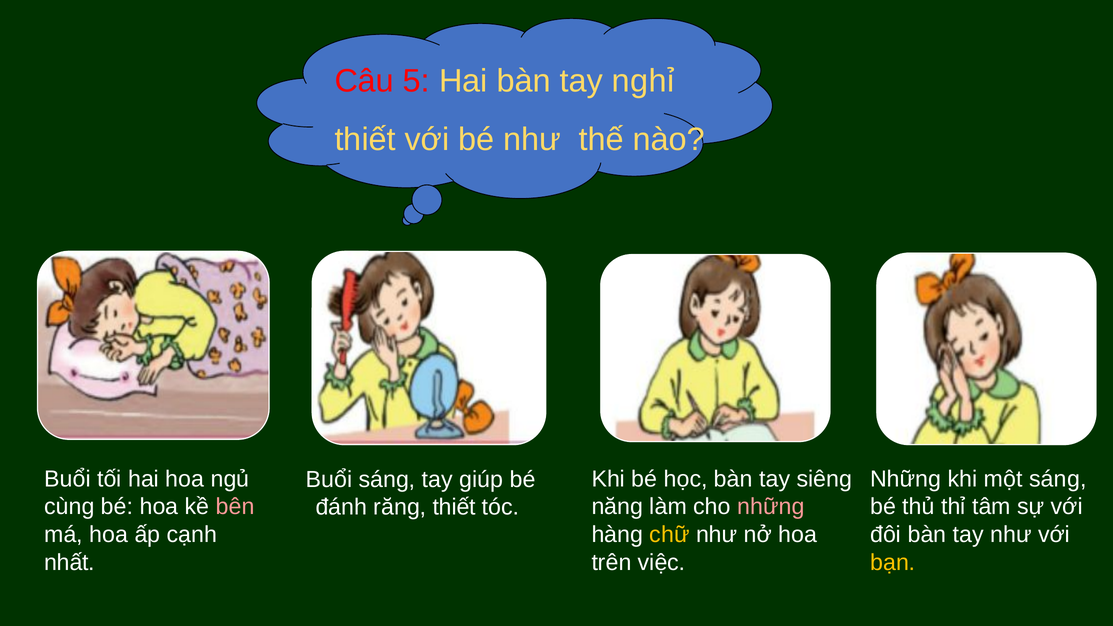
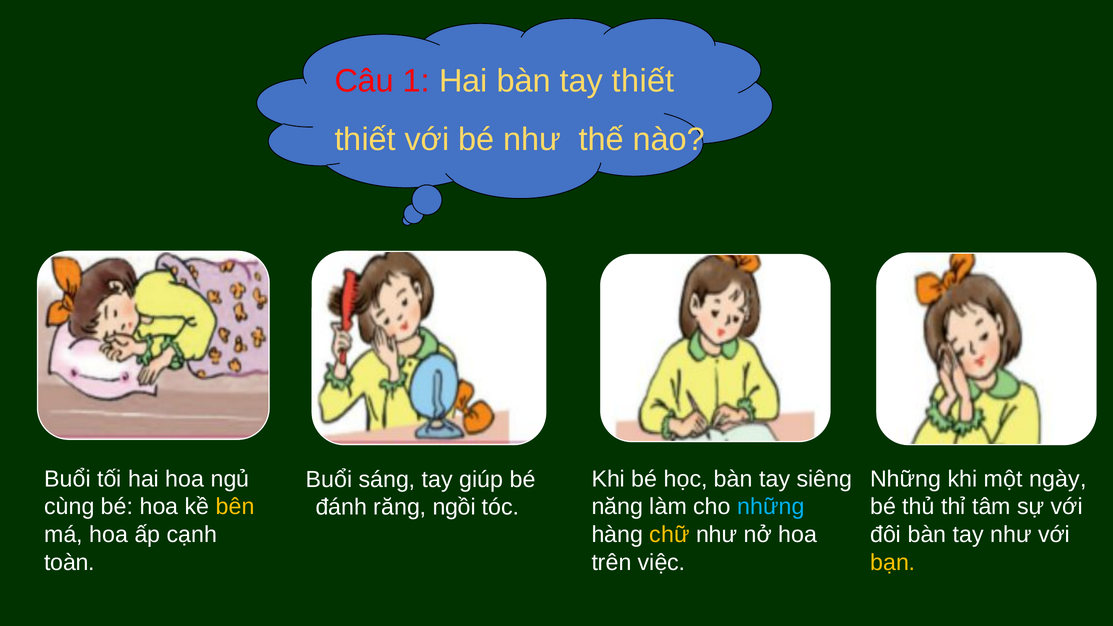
5: 5 -> 1 (416, 81)
tay nghỉ: nghỉ -> thiết (643, 81)
một sáng: sáng -> ngày (1058, 479)
bên colour: pink -> yellow (235, 507)
những colour: pink -> light blue (771, 507)
răng thiết: thiết -> ngồi (454, 507)
nhất: nhất -> toàn (70, 562)
